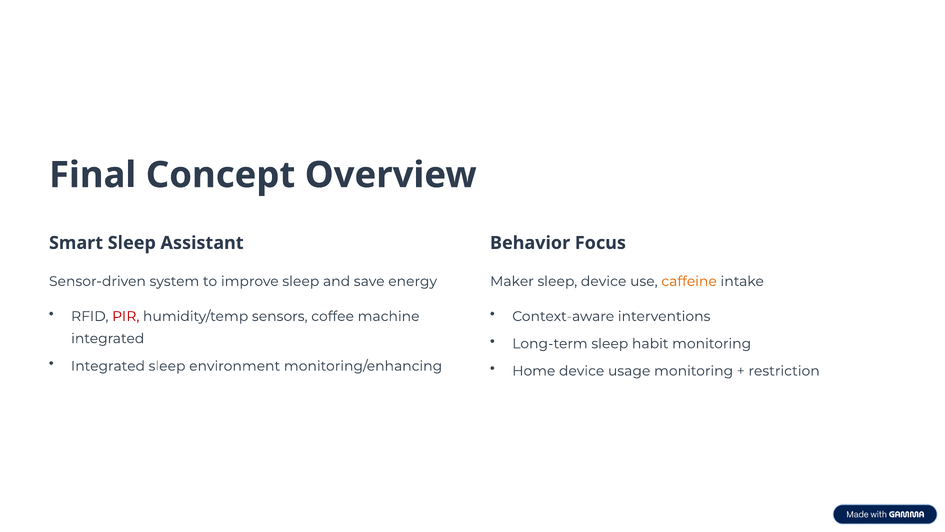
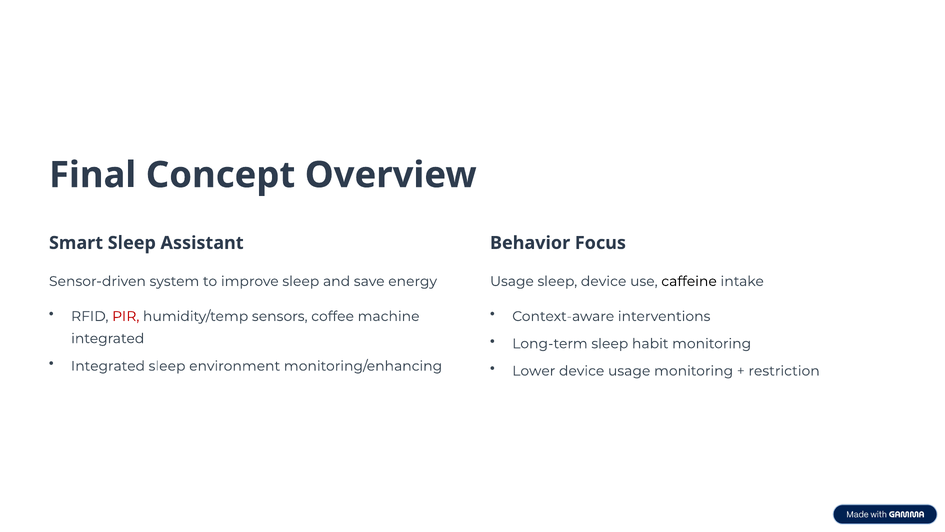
Maker: Maker -> Usage (512, 281)
caffeine colour: orange -> black (689, 281)
Home: Home -> Lower (534, 371)
